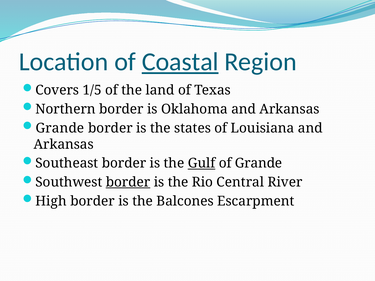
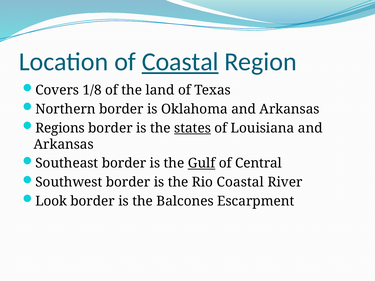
1/5: 1/5 -> 1/8 (92, 90)
Grande: Grande -> Regions (60, 128)
states underline: none -> present (193, 128)
of Grande: Grande -> Central (259, 163)
border underline: present -> none (128, 182)
Rio Central: Central -> Coastal (240, 182)
High: High -> Look (51, 201)
